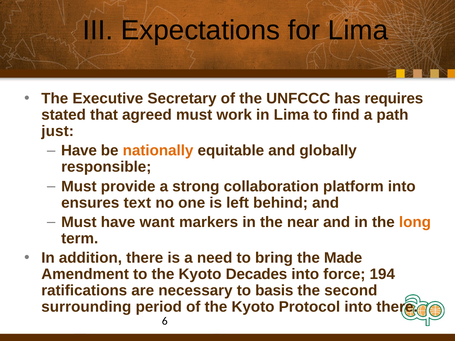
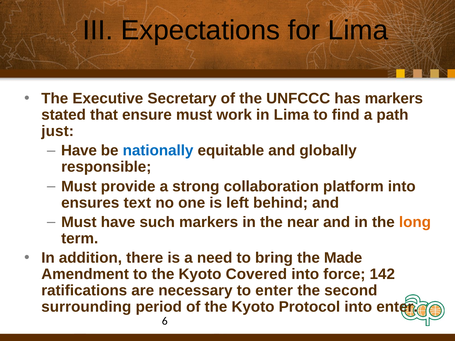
has requires: requires -> markers (394, 99)
agreed: agreed -> ensure (147, 115)
nationally colour: orange -> blue (158, 151)
want: want -> such (157, 222)
Decades: Decades -> Covered (256, 274)
194: 194 -> 142 (382, 274)
to basis: basis -> enter (274, 291)
into there: there -> enter (397, 307)
